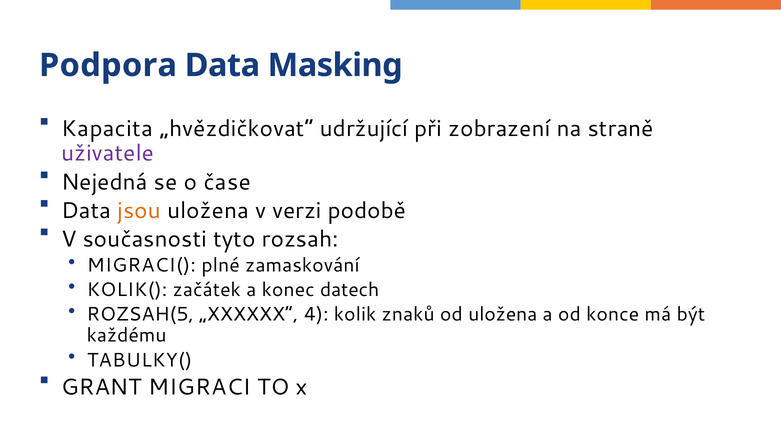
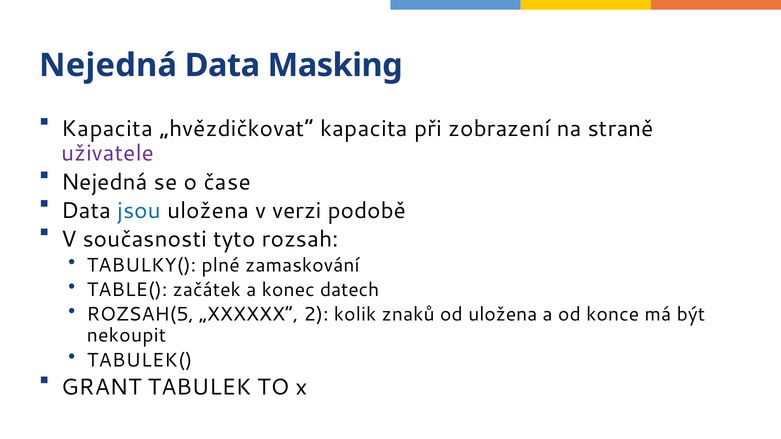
Podpora: Podpora -> Nejedná (108, 65)
„hvězdičkovat“ udržující: udržující -> kapacita (364, 129)
jsou colour: orange -> blue (139, 211)
MIGRACI(: MIGRACI( -> TABULKY( (141, 265)
KOLIK(: KOLIK( -> TABLE( (127, 290)
4: 4 -> 2 (316, 315)
každému: každému -> nekoupit (126, 336)
TABULKY(: TABULKY( -> TABULEK( (140, 360)
MIGRACI: MIGRACI -> TABULEK (200, 388)
